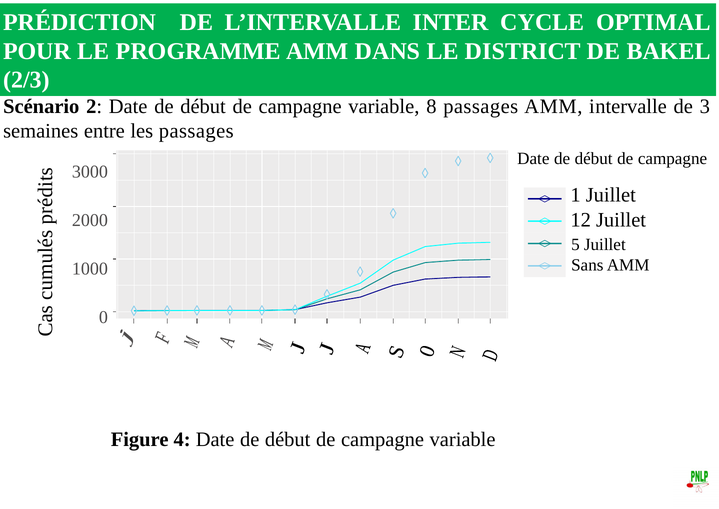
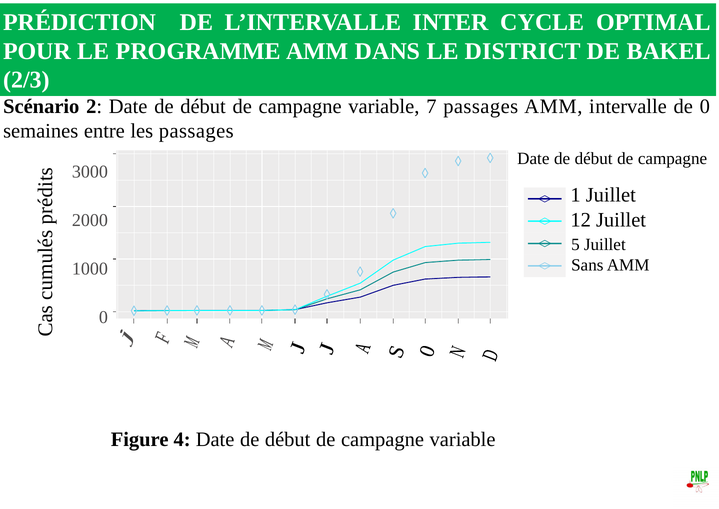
8: 8 -> 7 (431, 106)
de 3: 3 -> 0 (705, 106)
